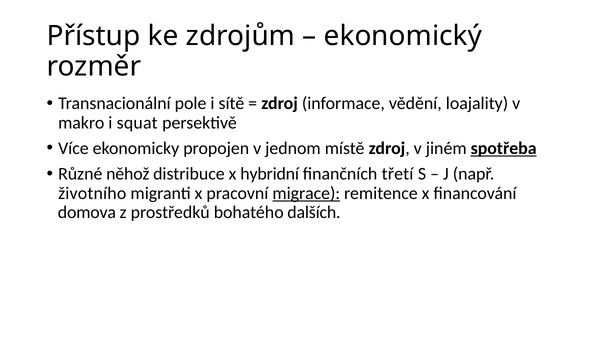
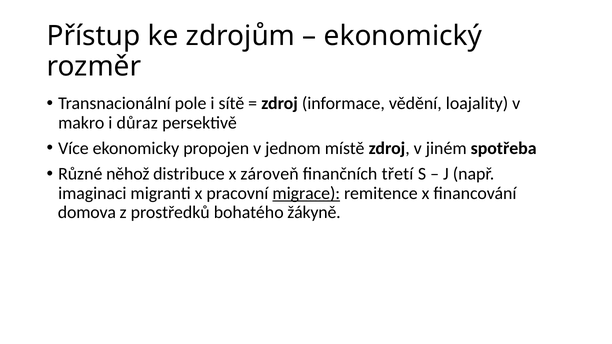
squat: squat -> důraz (137, 123)
spotřeba underline: present -> none (504, 148)
hybridní: hybridní -> zároveň (270, 174)
životního: životního -> imaginaci (92, 193)
dalších: dalších -> žákyně (314, 213)
